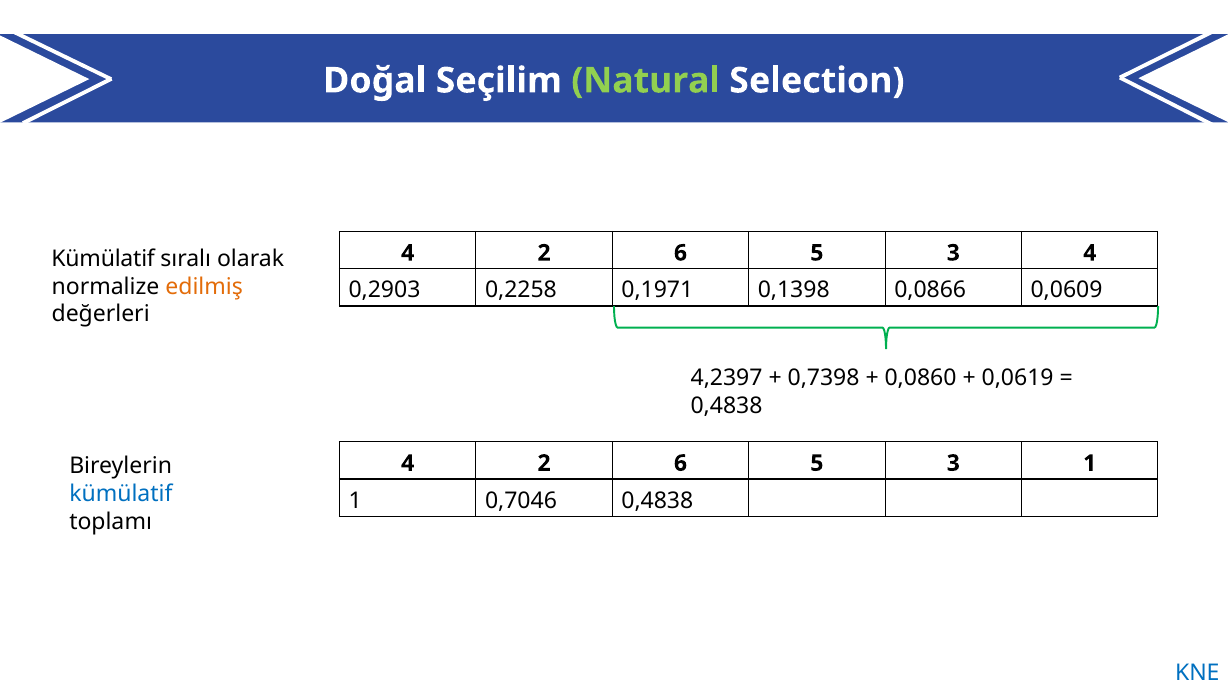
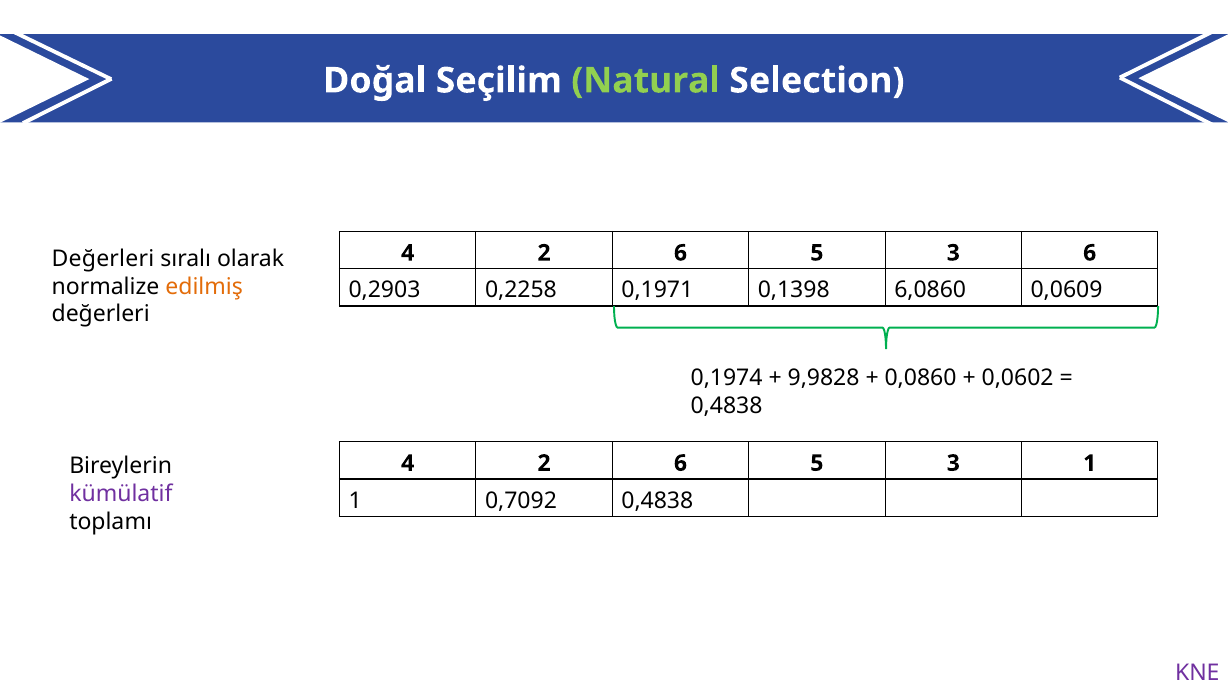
3 4: 4 -> 6 (1090, 253)
Kümülatif: Kümülatif -> Değerleri (103, 259)
0,0866: 0,0866 -> 6,0860 (930, 291)
4,2397: 4,2397 -> 0,1974 (727, 379)
0,7398: 0,7398 -> 9,9828 (824, 379)
0,0619: 0,0619 -> 0,0602 (1018, 379)
kümülatif colour: blue -> purple (121, 495)
0,7046: 0,7046 -> 0,7092 (521, 501)
KNE colour: blue -> purple (1197, 673)
